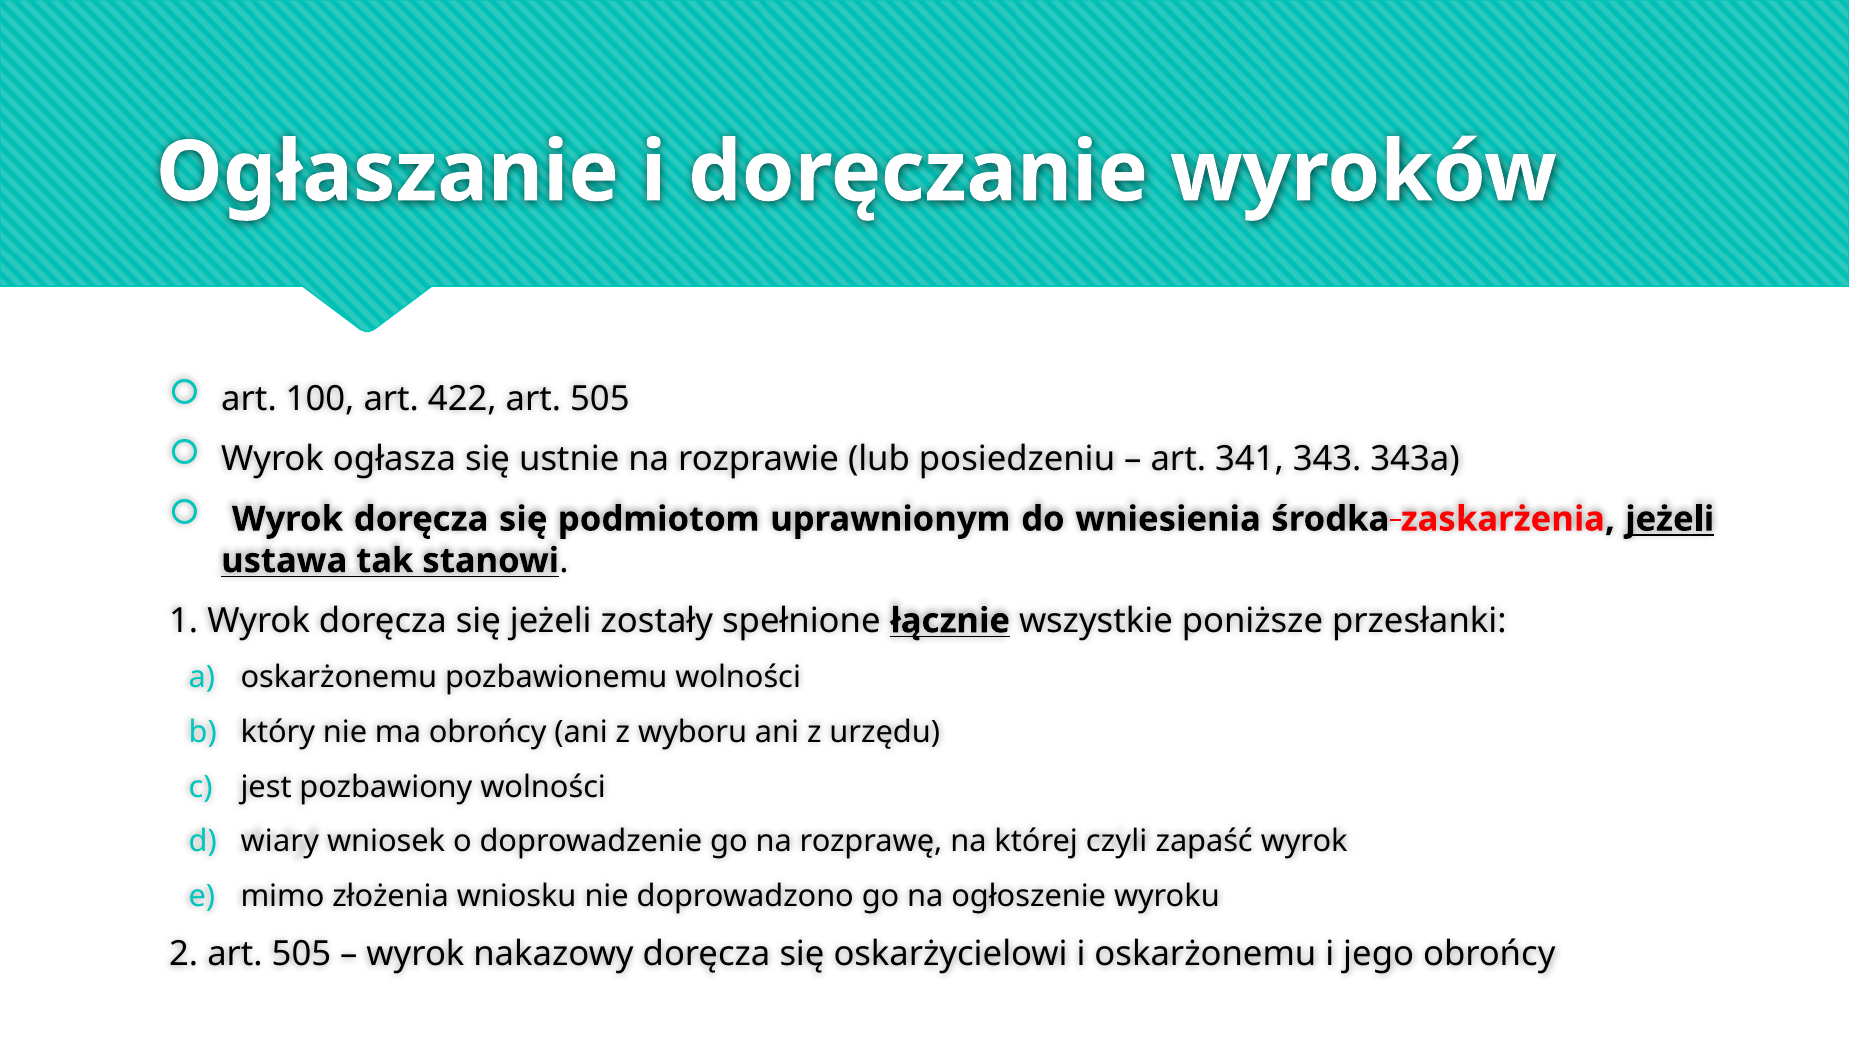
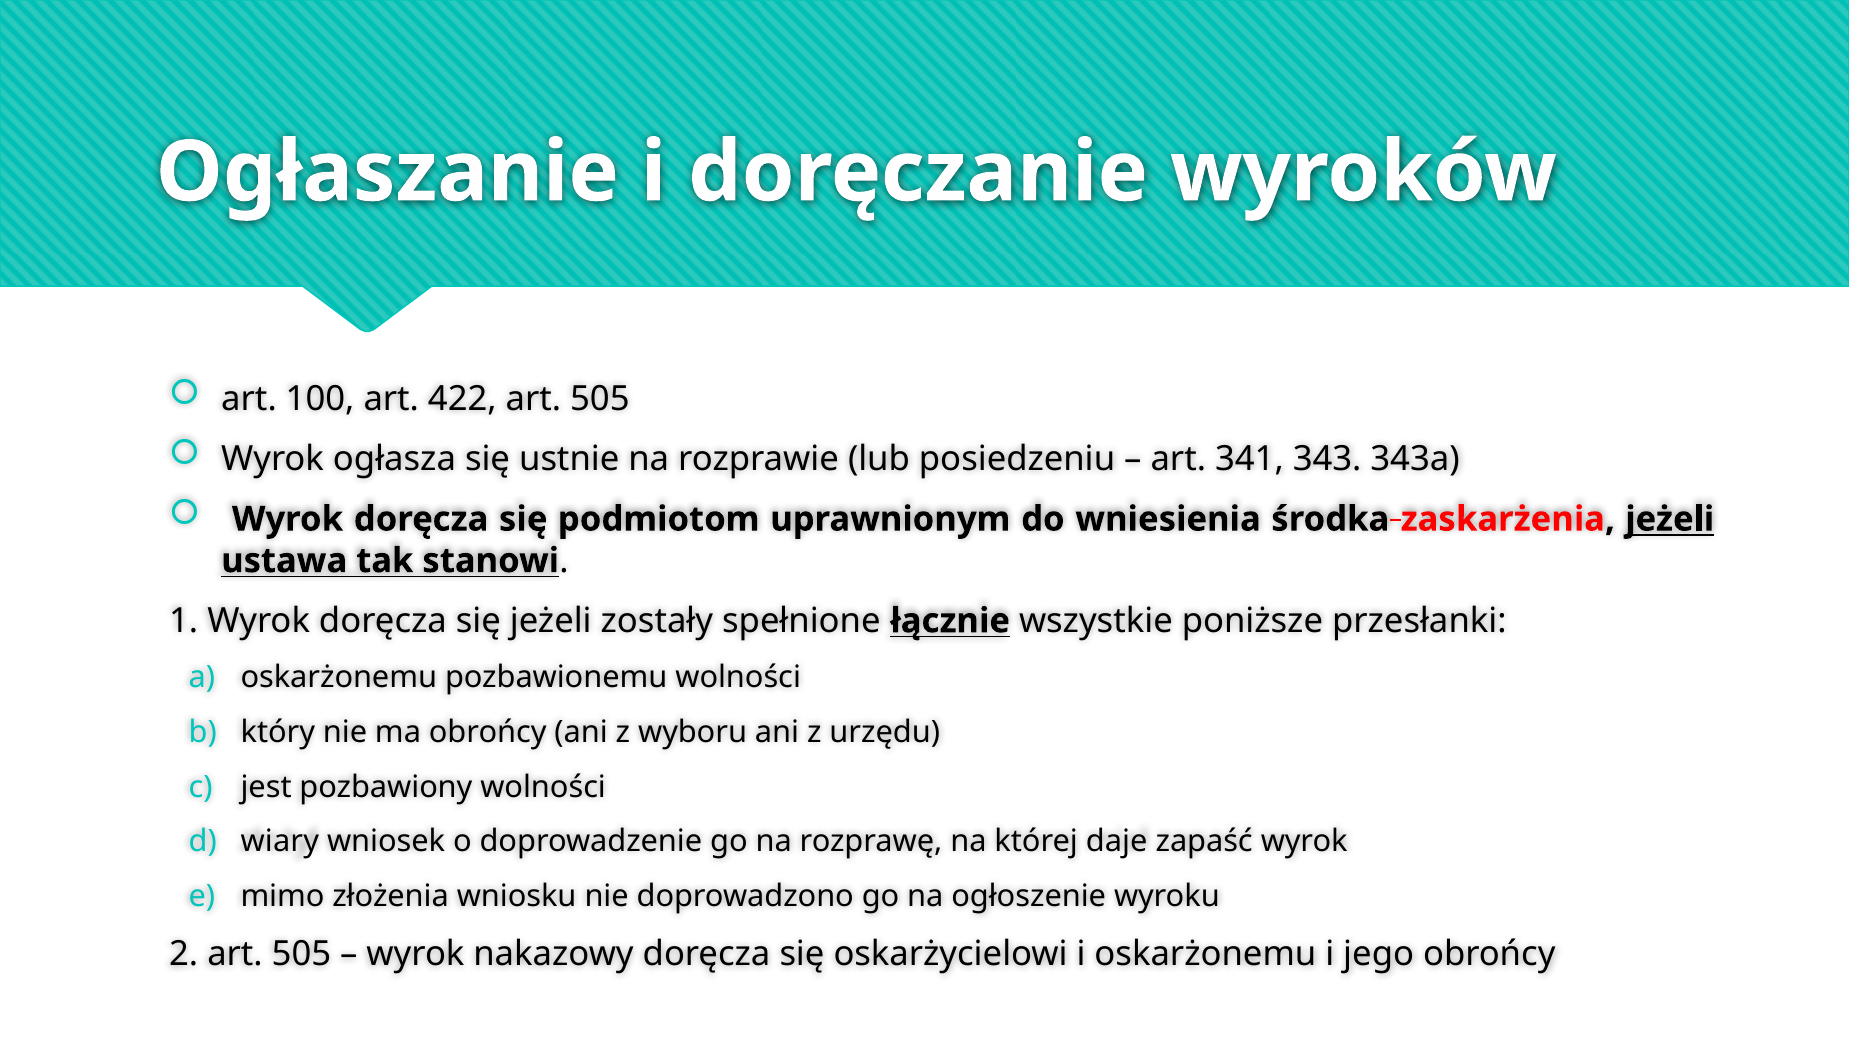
czyli: czyli -> daje (1117, 842)
